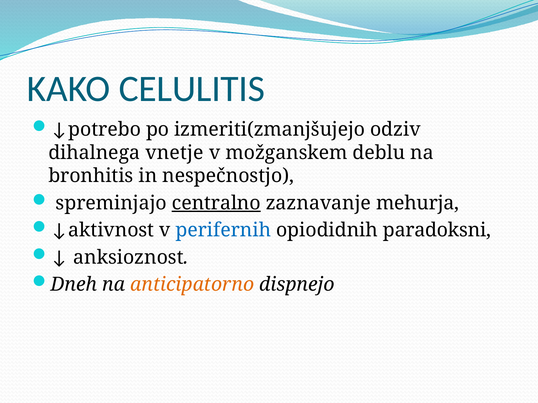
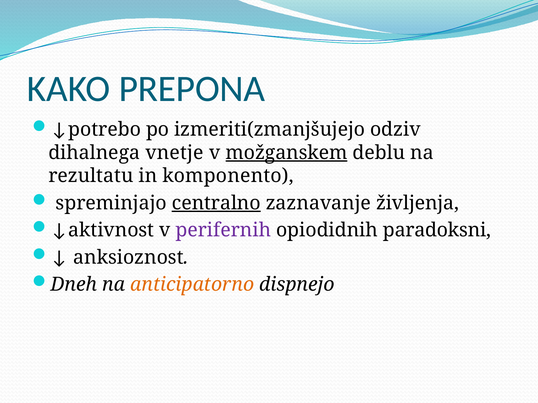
CELULITIS: CELULITIS -> PREPONA (192, 89)
možganskem underline: none -> present (287, 153)
bronhitis: bronhitis -> rezultatu (91, 176)
nespečnostjo: nespečnostjo -> komponento (228, 176)
mehurja: mehurja -> življenja (418, 203)
perifernih colour: blue -> purple (223, 230)
